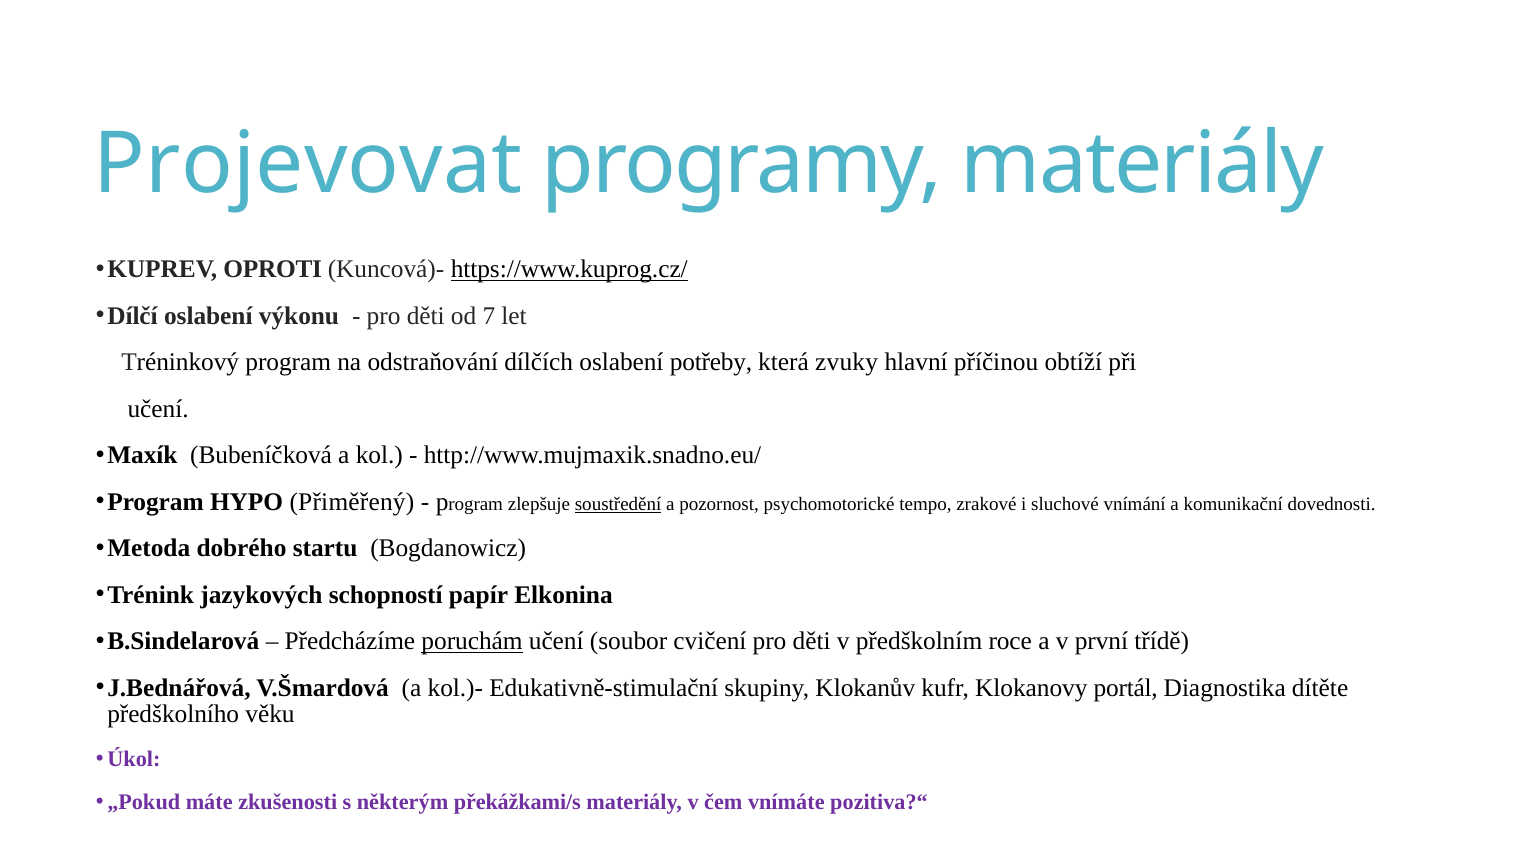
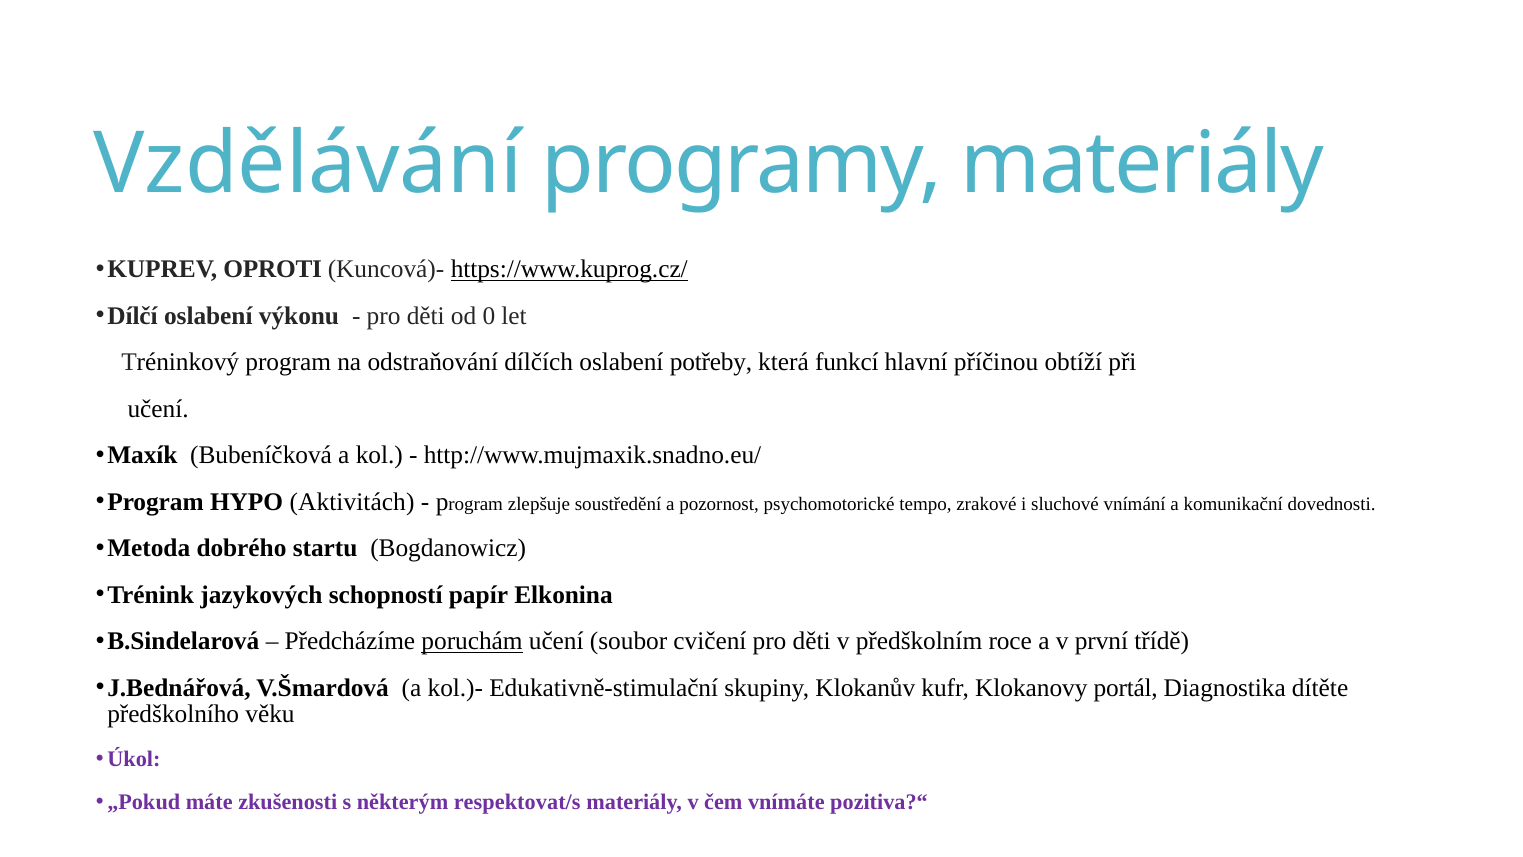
Projevovat: Projevovat -> Vzdělávání (308, 164)
7: 7 -> 0 (489, 316)
zvuky: zvuky -> funkcí (847, 362)
Přiměřený: Přiměřený -> Aktivitách (352, 502)
soustředění underline: present -> none (618, 504)
překážkami/s: překážkami/s -> respektovat/s (517, 802)
